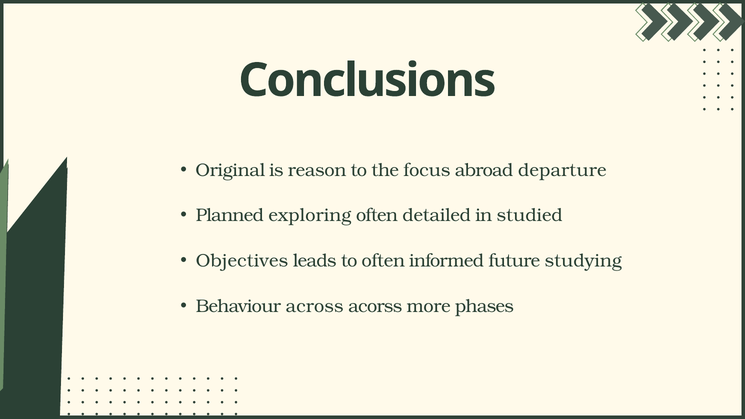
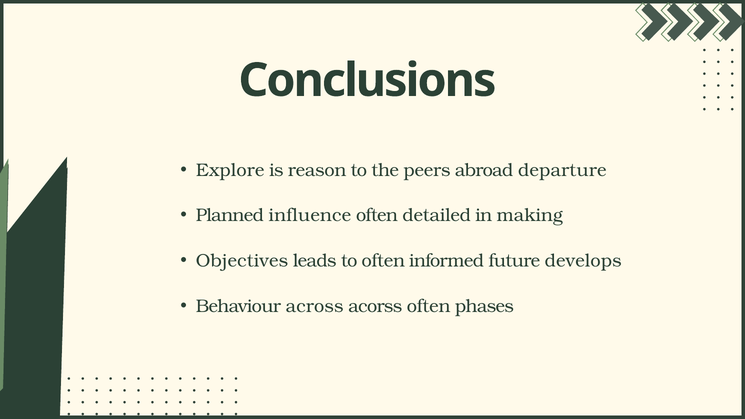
Original: Original -> Explore (230, 170)
focus: focus -> peers (427, 170)
exploring: exploring -> influence (310, 216)
studied: studied -> making (530, 216)
studying: studying -> develops (583, 261)
acorss more: more -> often (429, 306)
